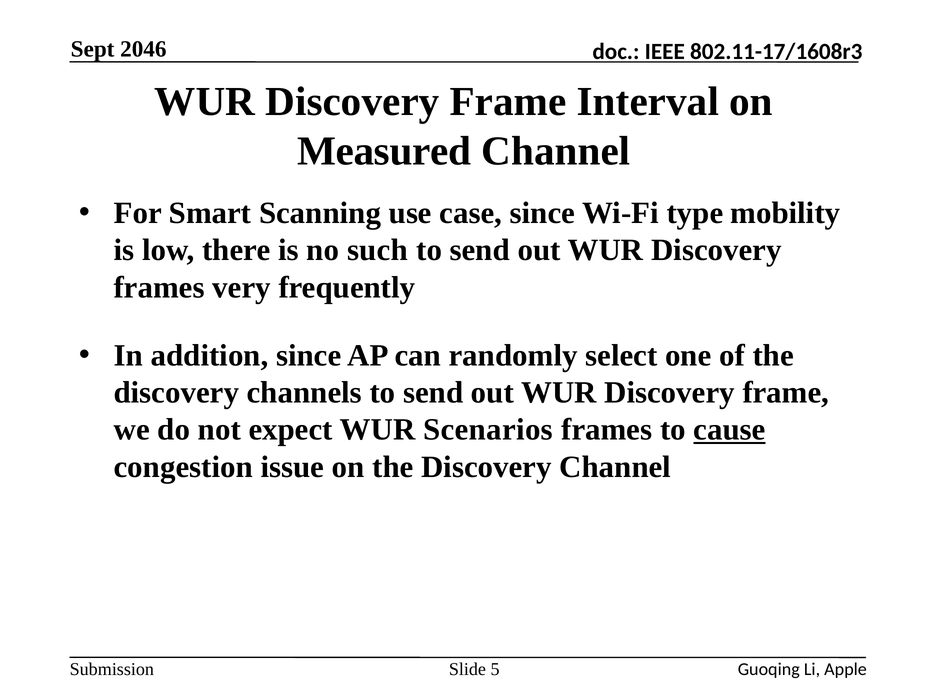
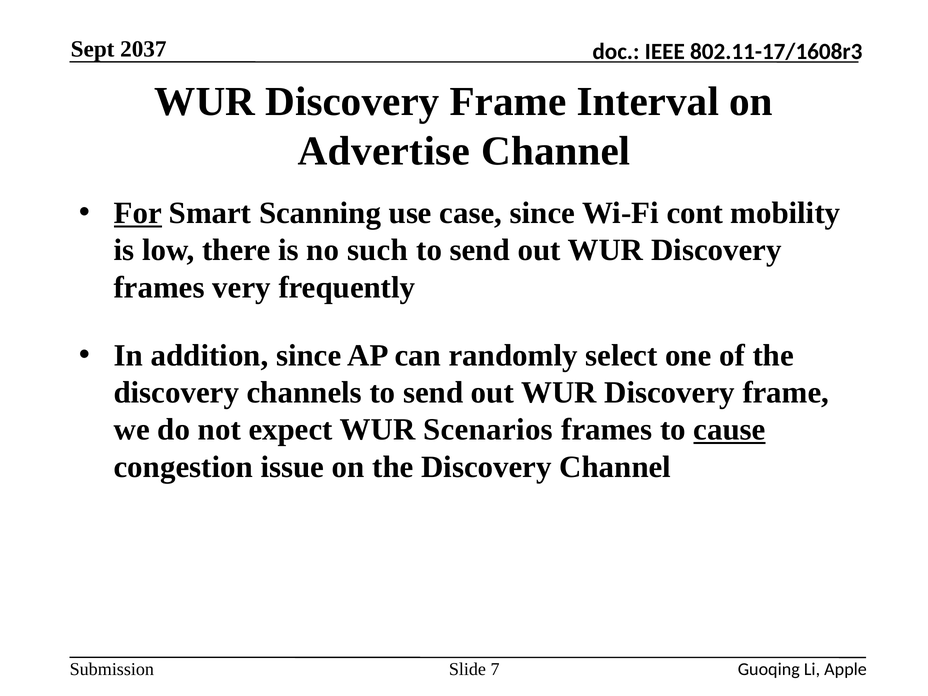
2046: 2046 -> 2037 (143, 49)
Measured: Measured -> Advertise (384, 151)
For underline: none -> present (138, 213)
type: type -> cont (695, 213)
5: 5 -> 7 (495, 669)
